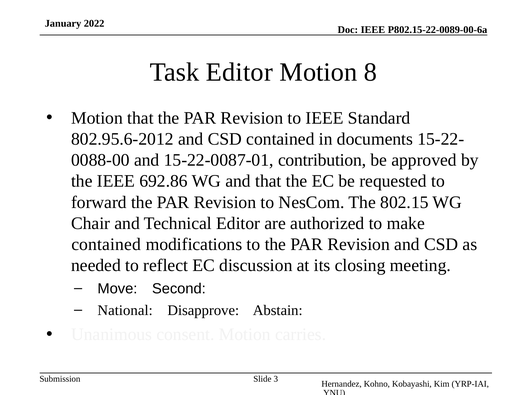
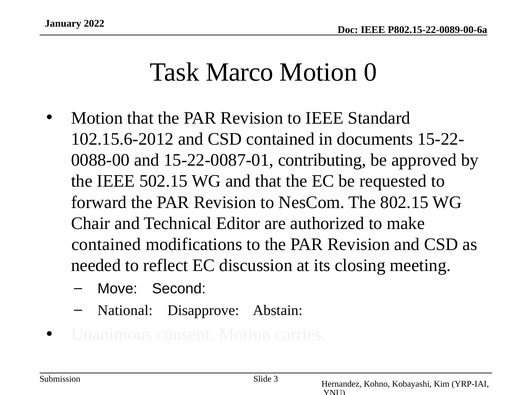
Task Editor: Editor -> Marco (240, 72)
8: 8 -> 0 (370, 72)
802.95.6-2012: 802.95.6-2012 -> 102.15.6-2012 (122, 139)
contribution: contribution -> contributing (322, 160)
692.86: 692.86 -> 502.15 (164, 181)
